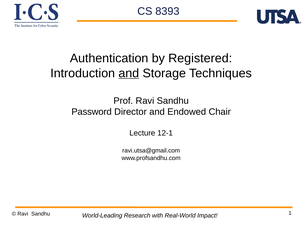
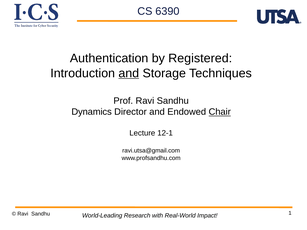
8393: 8393 -> 6390 (167, 11)
Password: Password -> Dynamics (92, 112)
Chair underline: none -> present (220, 112)
